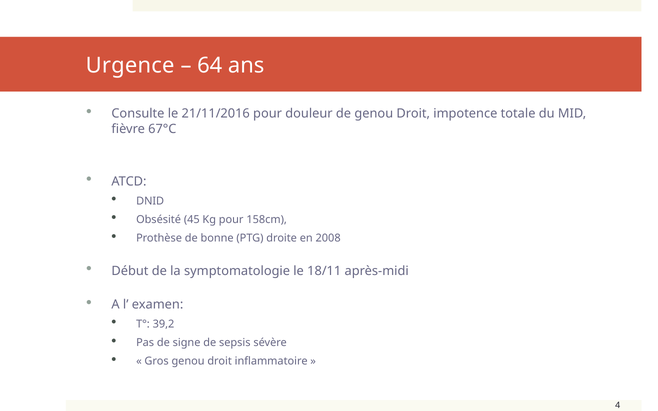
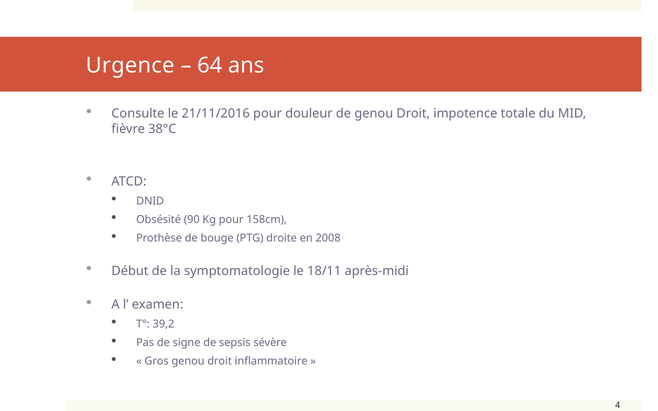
67°C: 67°C -> 38°C (162, 129)
45: 45 -> 90 (192, 220)
bonne: bonne -> bouge (217, 238)
